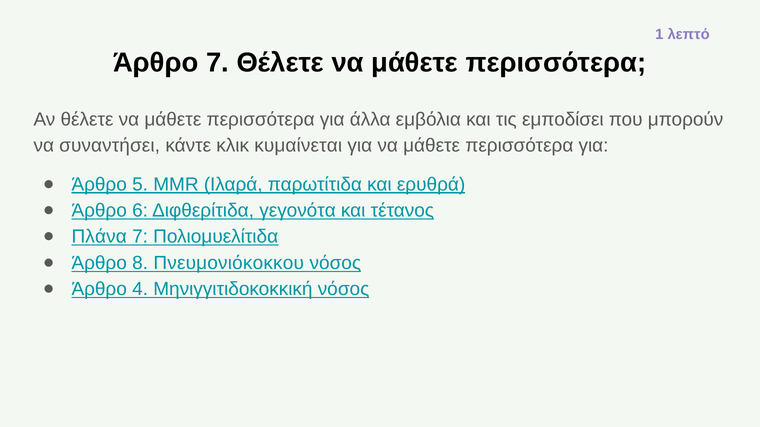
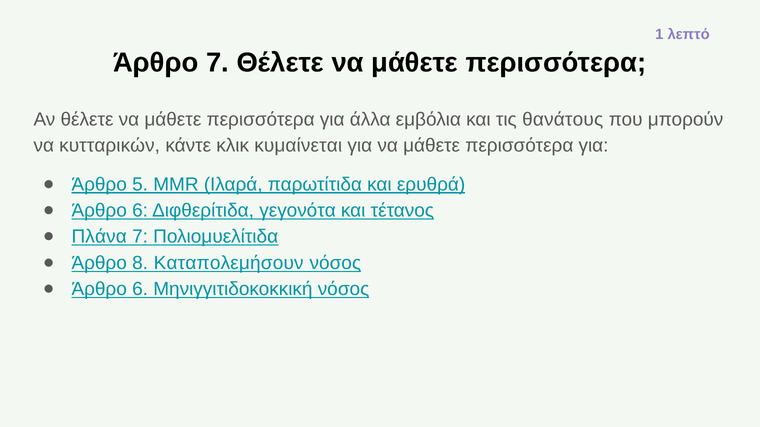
εμποδίσει: εμποδίσει -> θανάτους (563, 120)
συναντήσει: συναντήσει -> κυτταρικών (110, 146)
Πνευμονιόκοκκου: Πνευμονιόκοκκου -> Καταπολεμήσουν (229, 263)
4: 4 -> 6 (140, 289)
